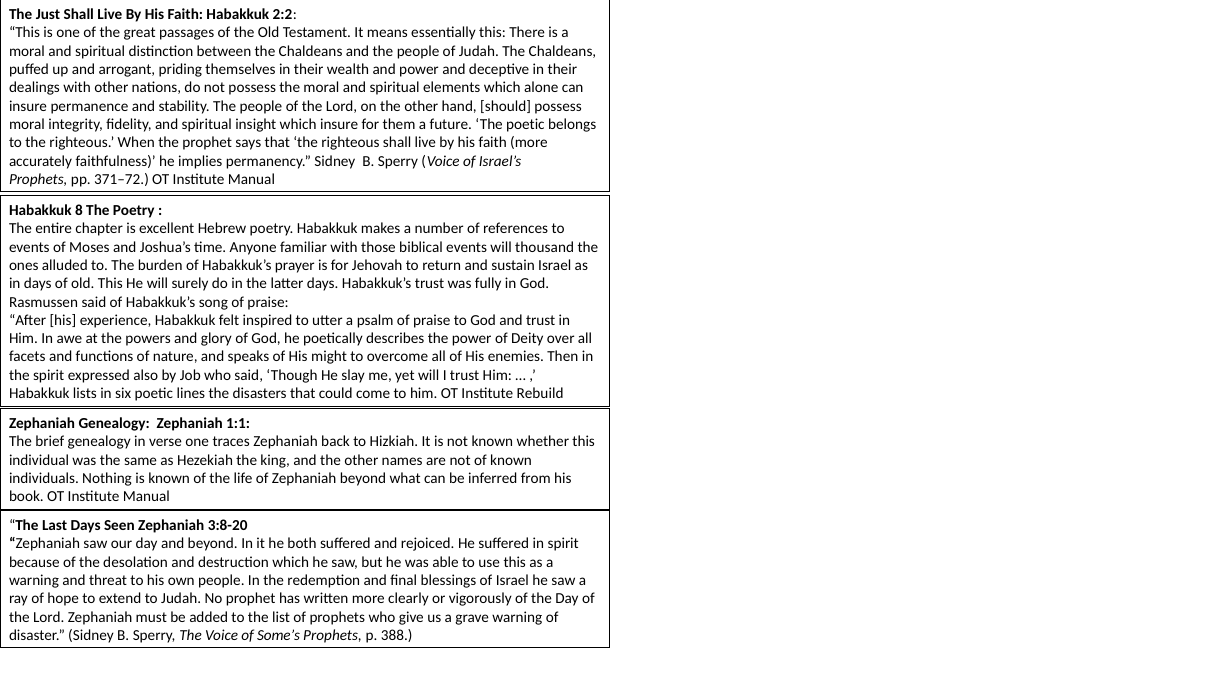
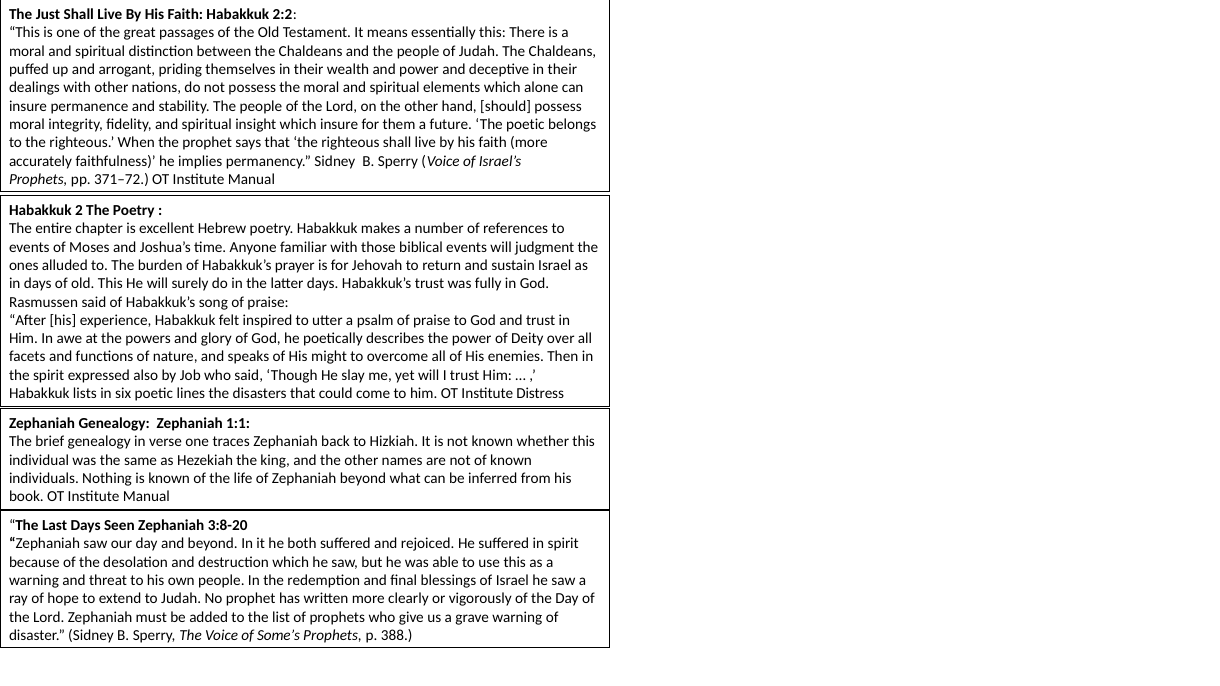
8: 8 -> 2 (79, 211)
thousand: thousand -> judgment (545, 247)
Rebuild: Rebuild -> Distress (540, 394)
